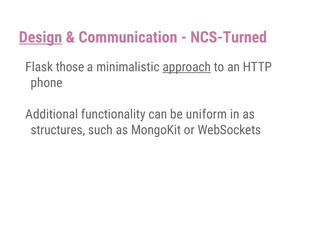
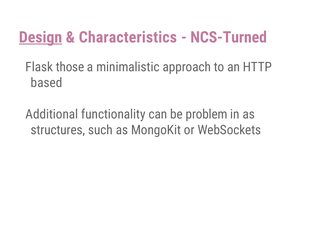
Communication: Communication -> Characteristics (128, 37)
approach underline: present -> none (187, 67)
phone: phone -> based (47, 83)
uniform: uniform -> problem (207, 114)
